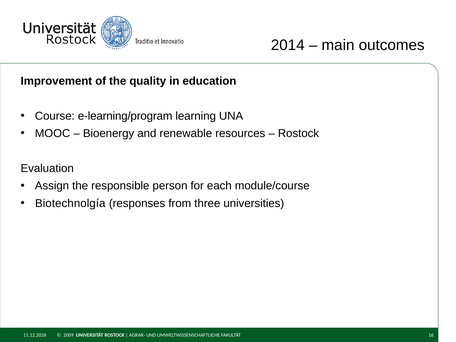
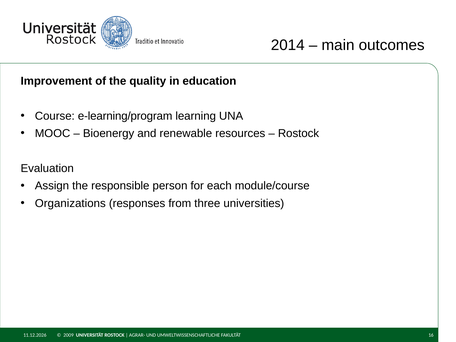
Biotechnolgía: Biotechnolgía -> Organizations (70, 203)
